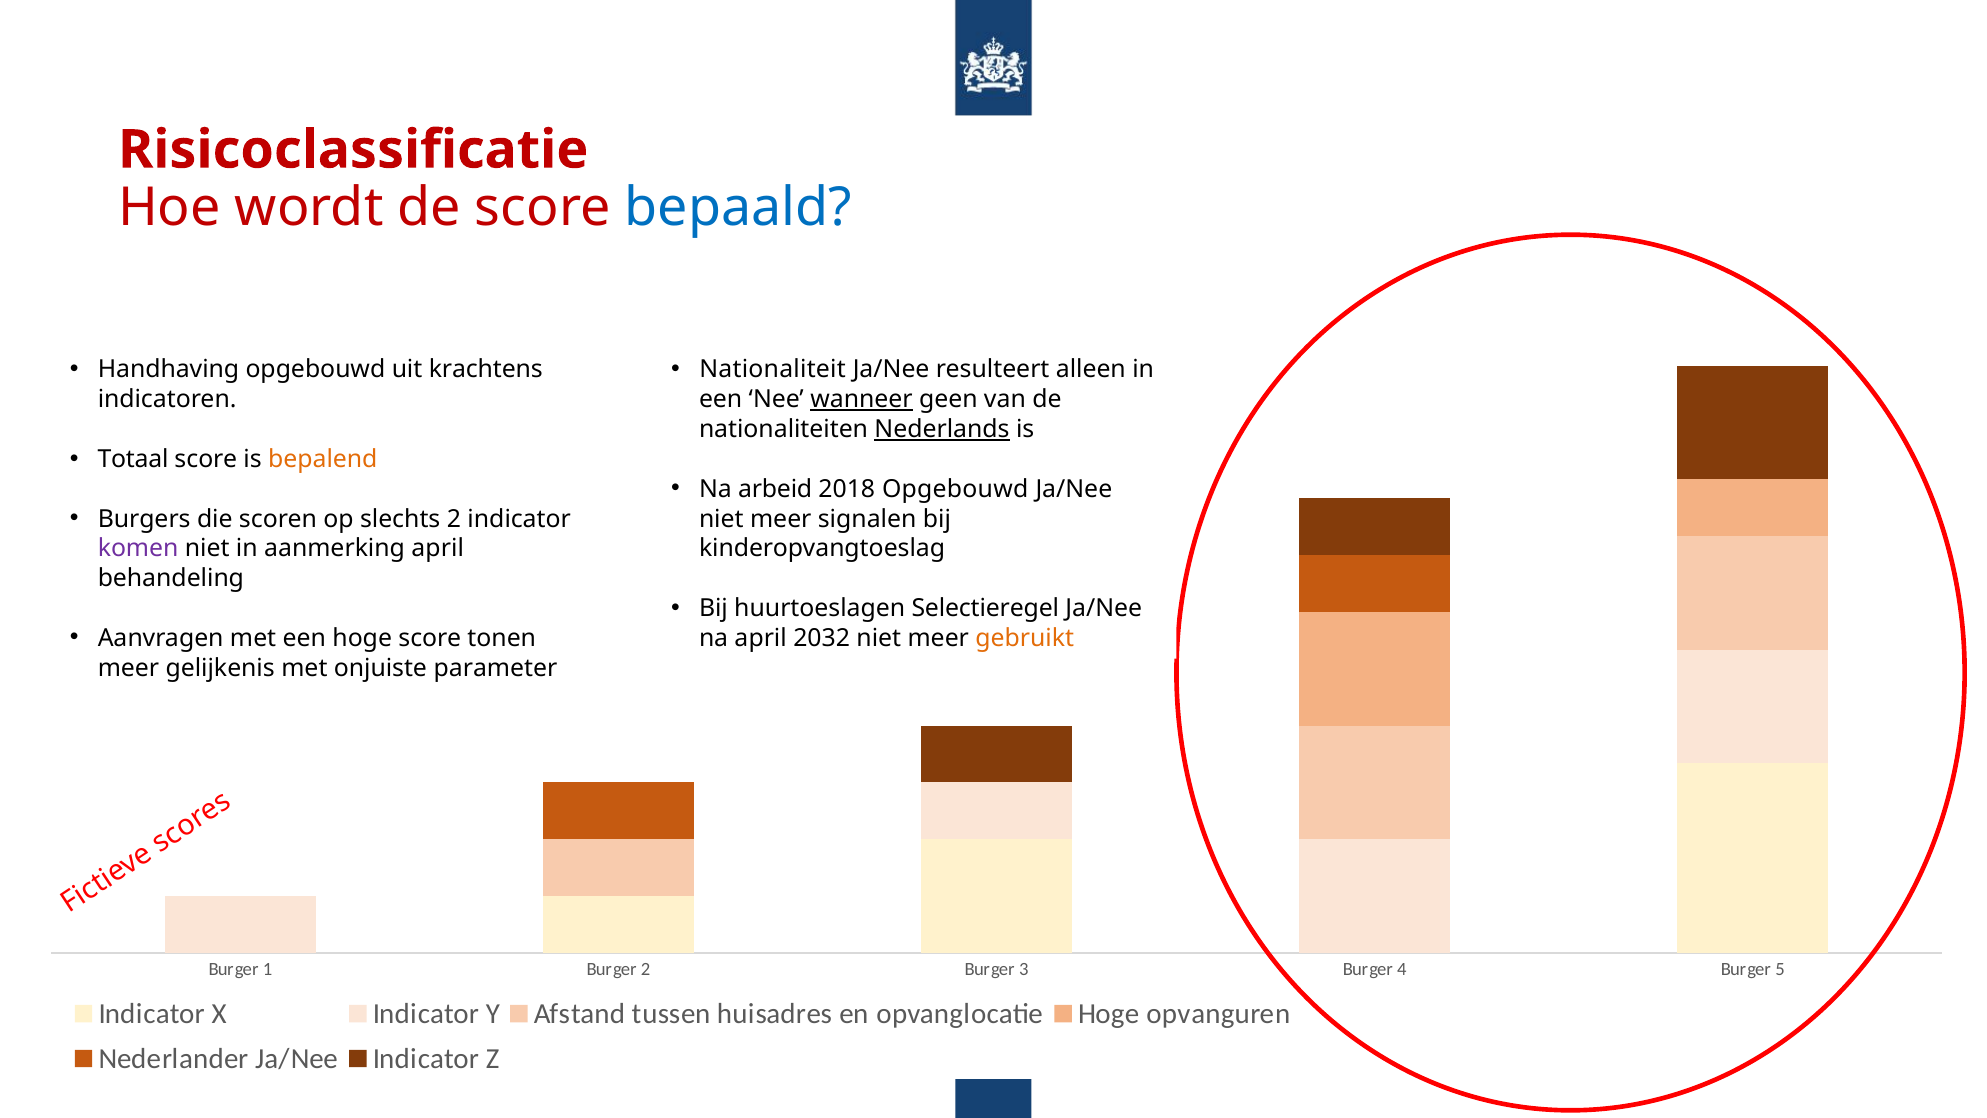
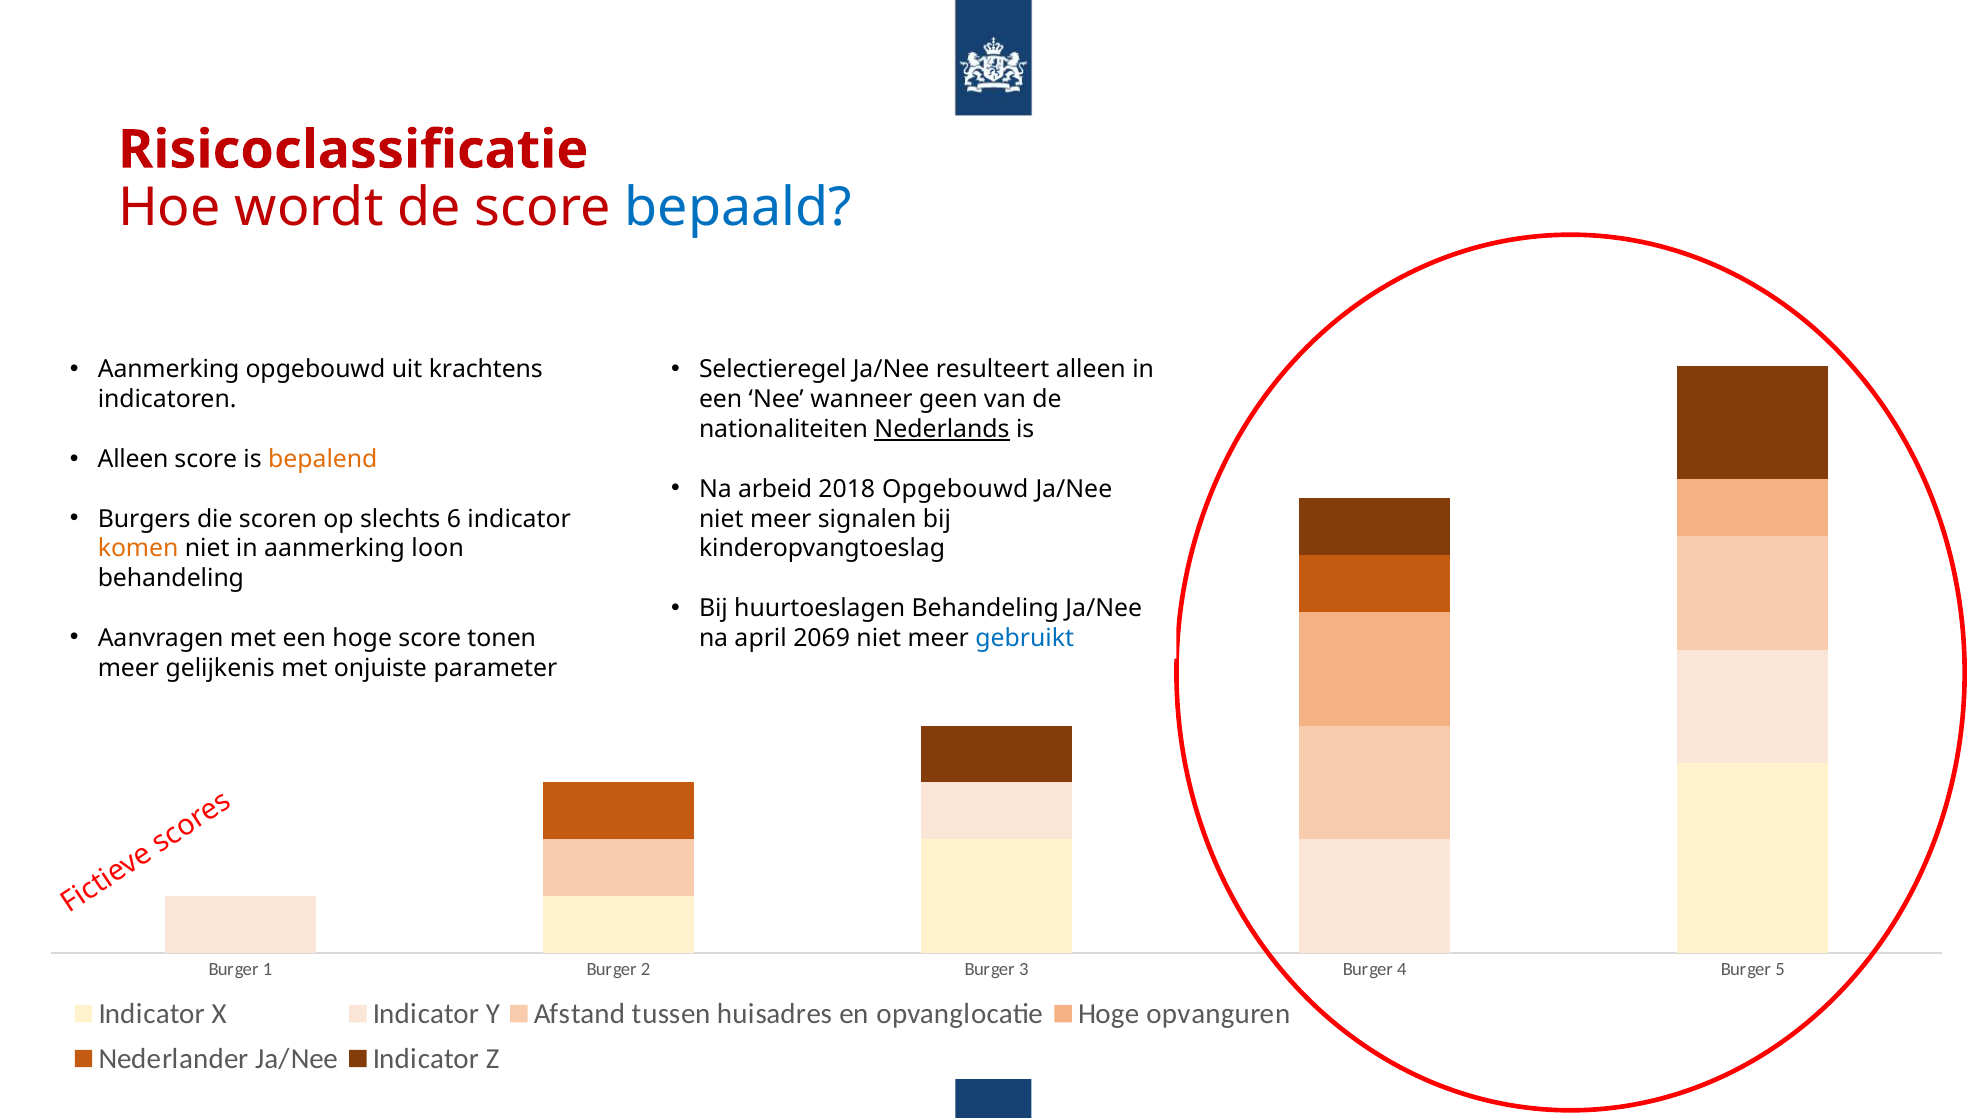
Handhaving: Handhaving -> Aanmerking (169, 370)
Nationaliteit: Nationaliteit -> Selectieregel (773, 370)
wanneer underline: present -> none (862, 399)
Totaal: Totaal -> Alleen (133, 459)
slechts 2: 2 -> 6 (454, 519)
komen colour: purple -> orange (138, 548)
aanmerking april: april -> loon (438, 548)
huurtoeslagen Selectieregel: Selectieregel -> Behandeling (985, 608)
2032: 2032 -> 2069 (822, 638)
gebruikt colour: orange -> blue (1025, 638)
